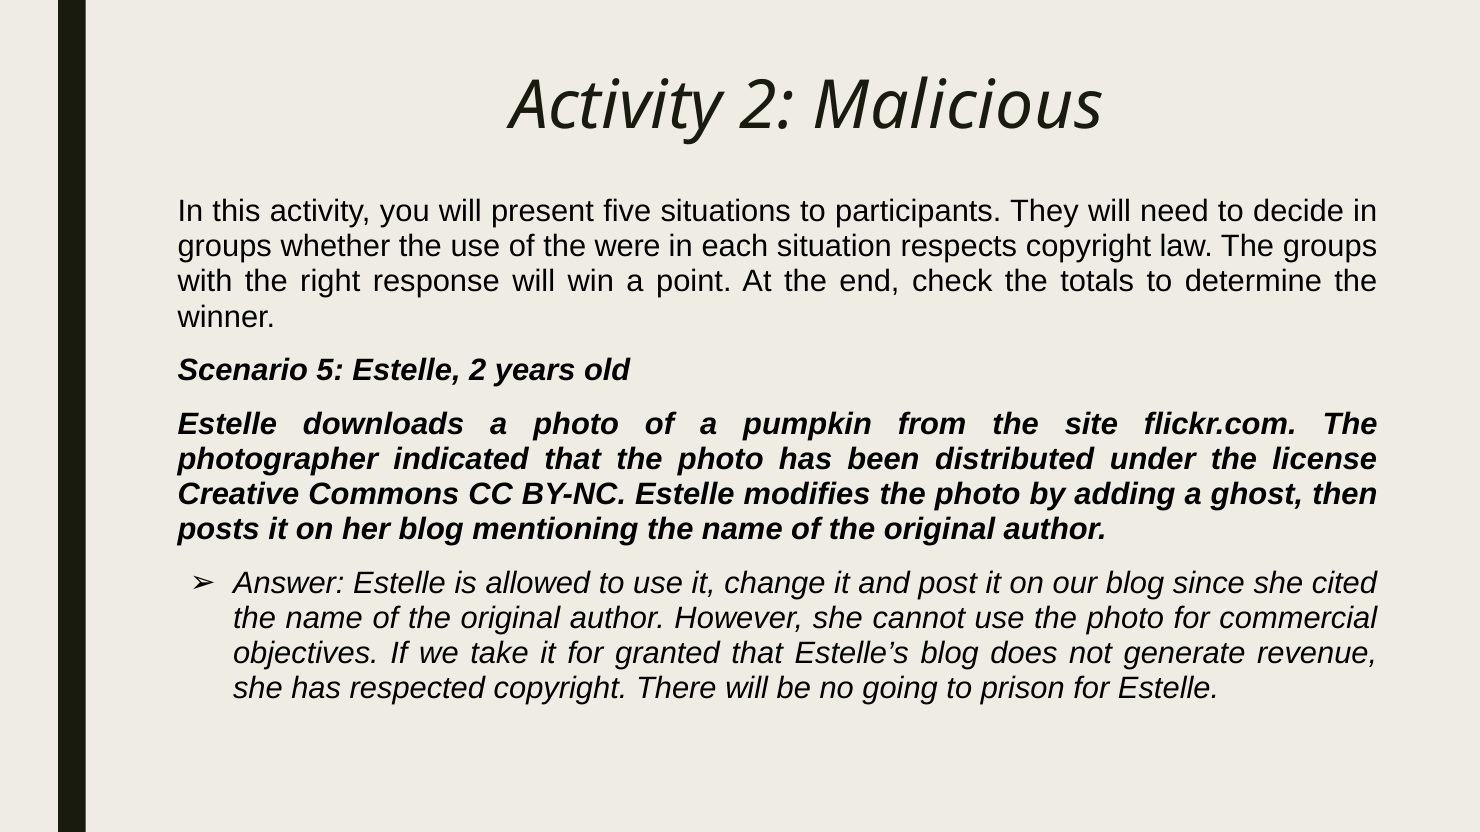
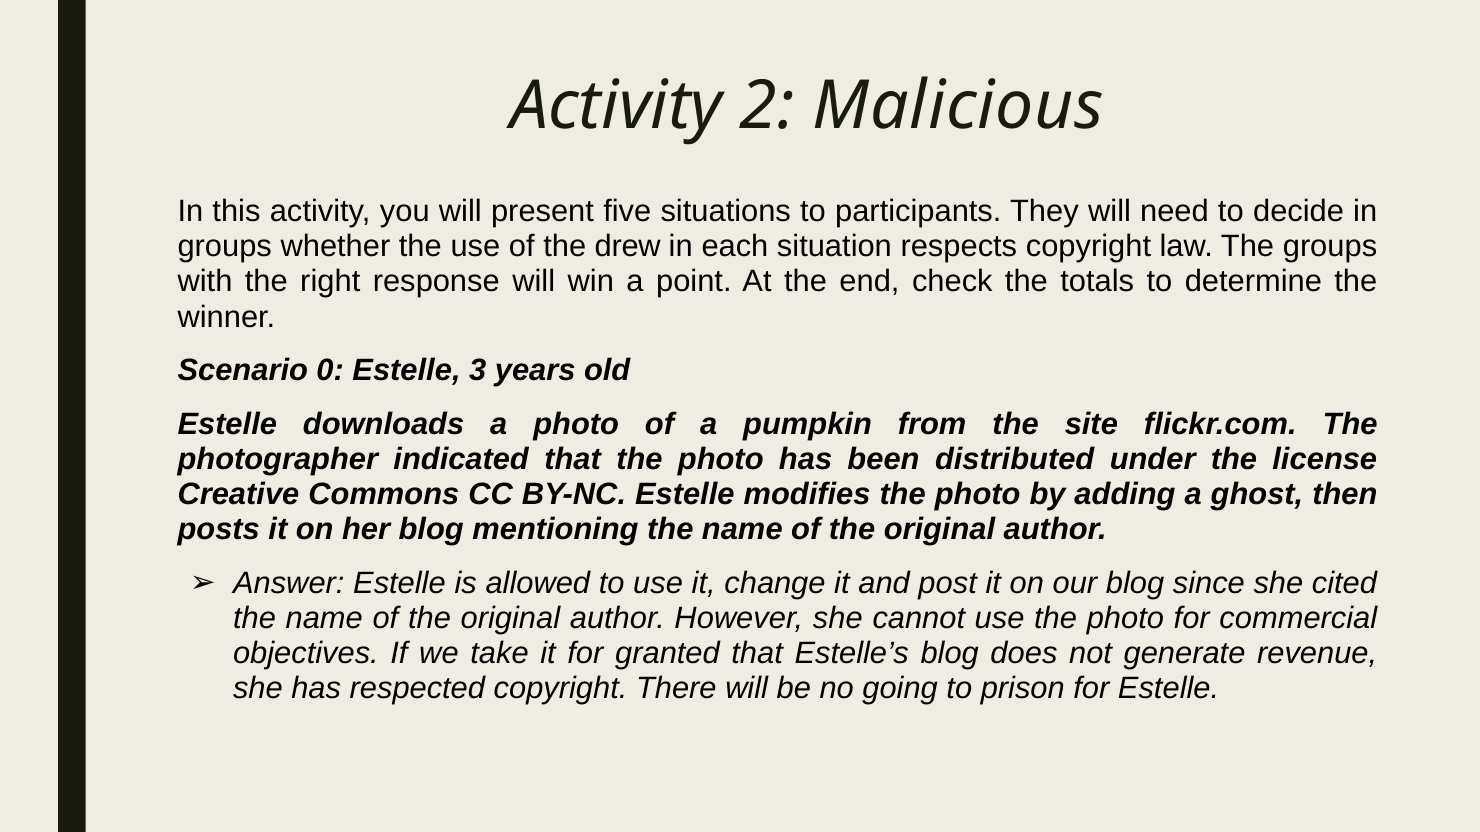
were: were -> drew (628, 247)
5: 5 -> 0 (330, 371)
Estelle 2: 2 -> 3 (478, 371)
